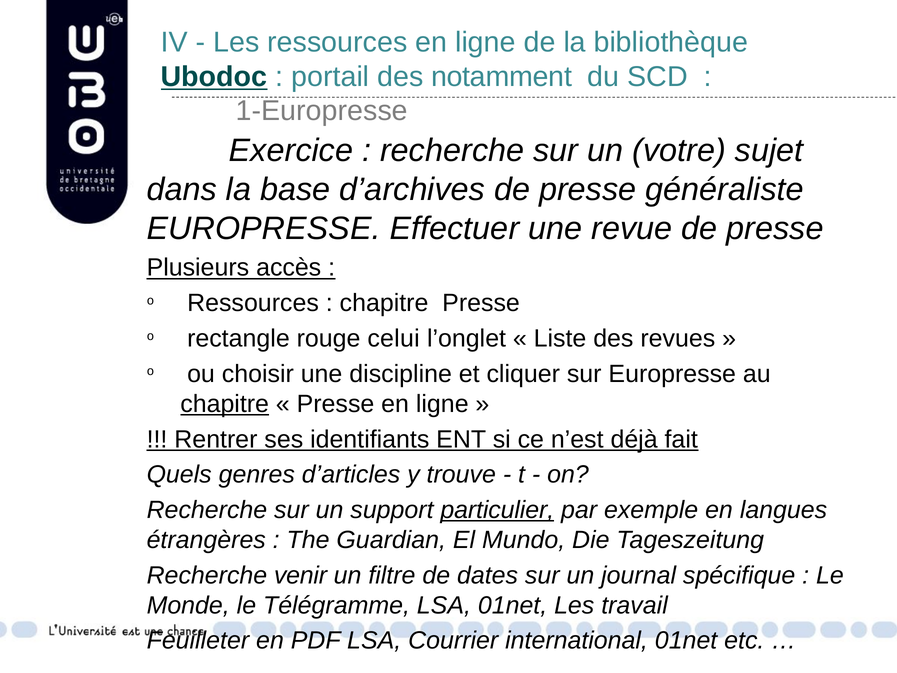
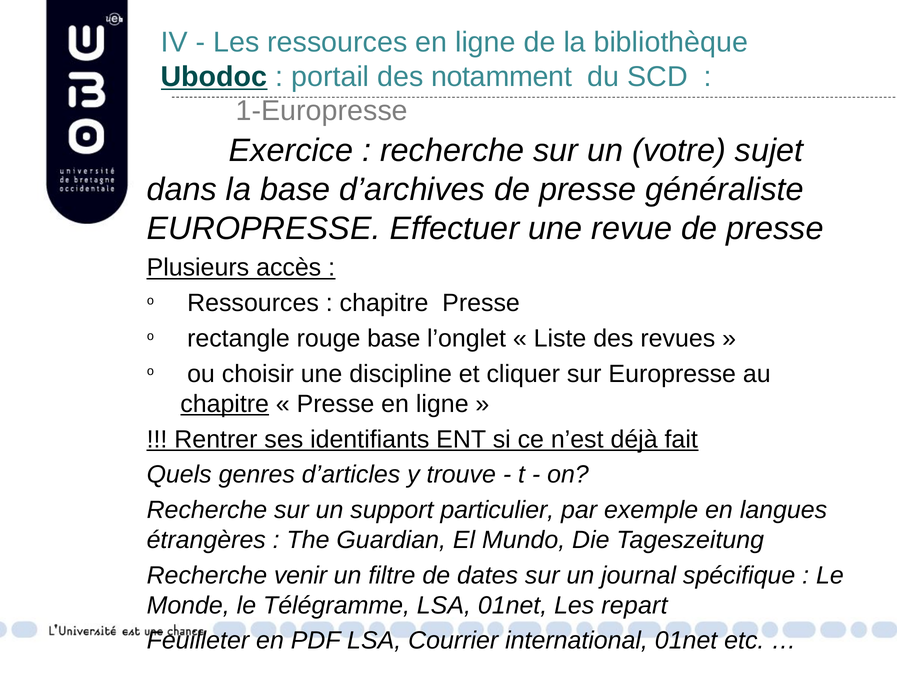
rouge celui: celui -> base (394, 338)
particulier underline: present -> none (497, 510)
travail: travail -> repart (634, 605)
